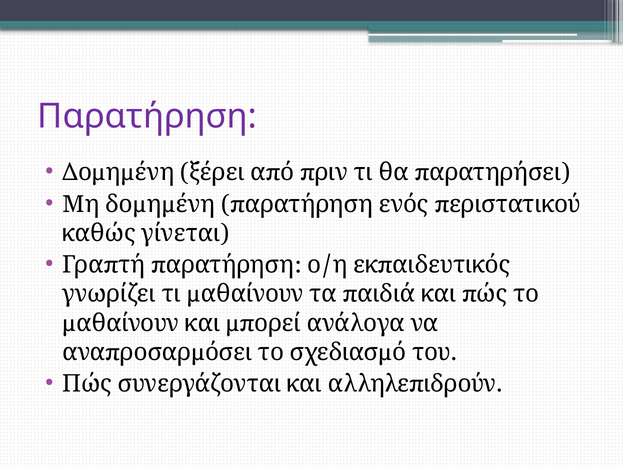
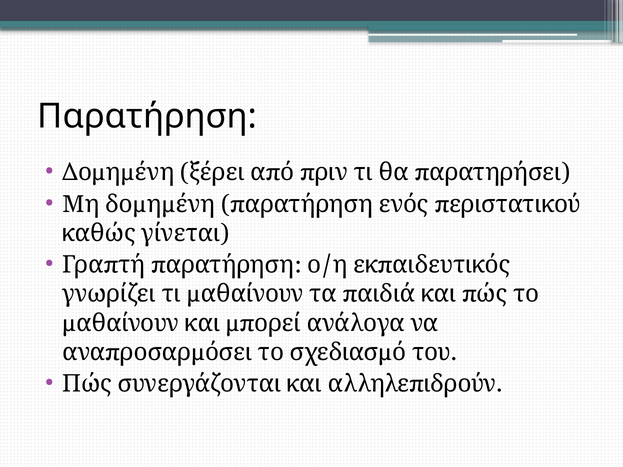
Παρατήρηση colour: purple -> black (147, 117)
